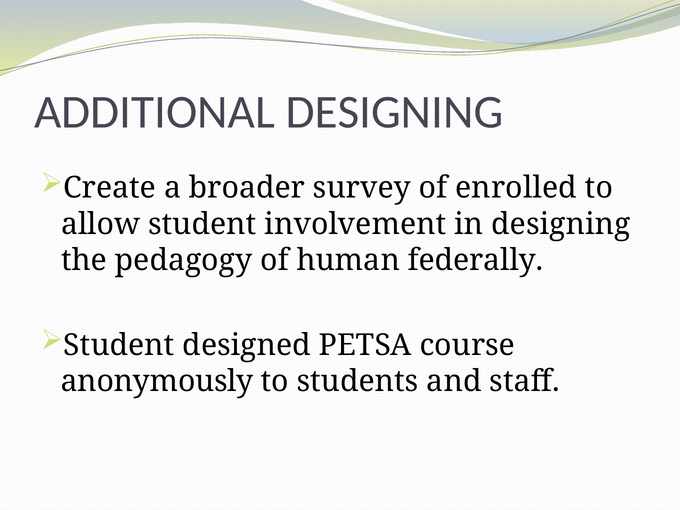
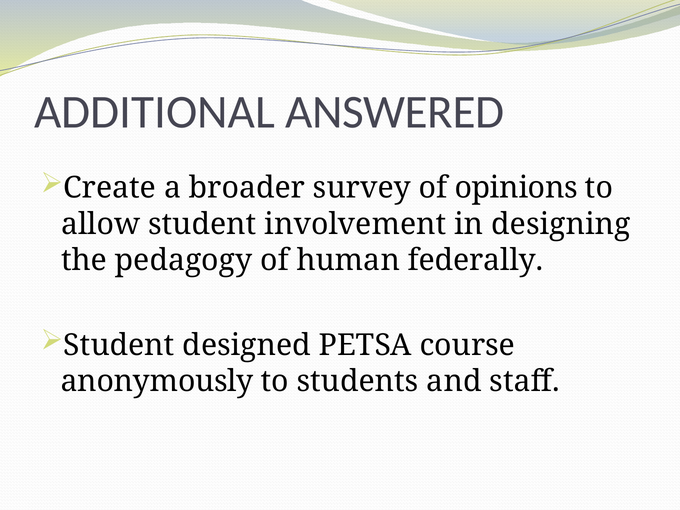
ADDITIONAL DESIGNING: DESIGNING -> ANSWERED (395, 112)
enrolled: enrolled -> opinions (516, 188)
